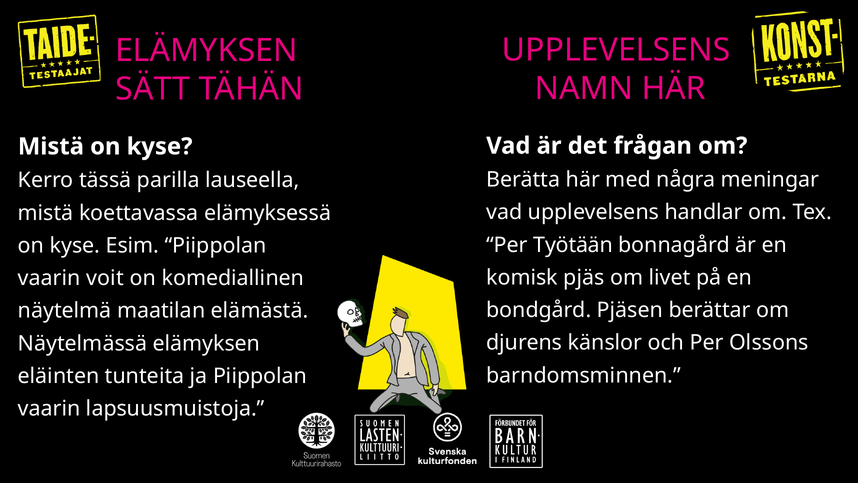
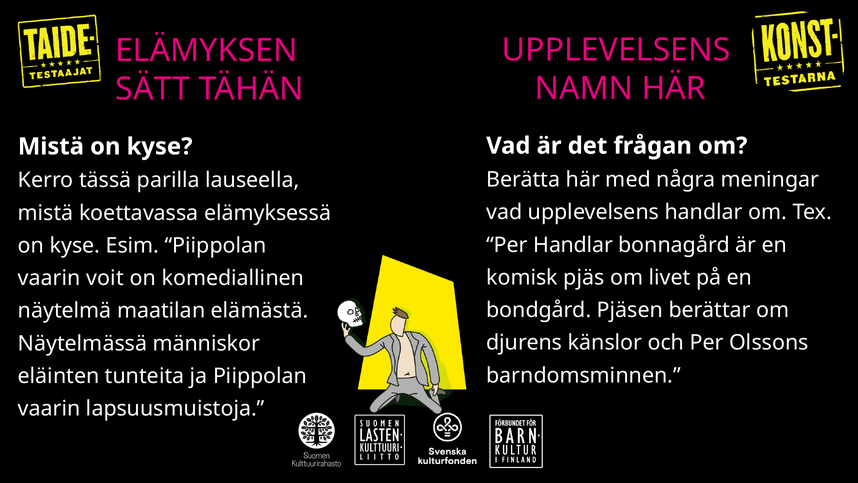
Per Työtään: Työtään -> Handlar (573, 245)
Näytelmässä elämyksen: elämyksen -> människor (206, 343)
